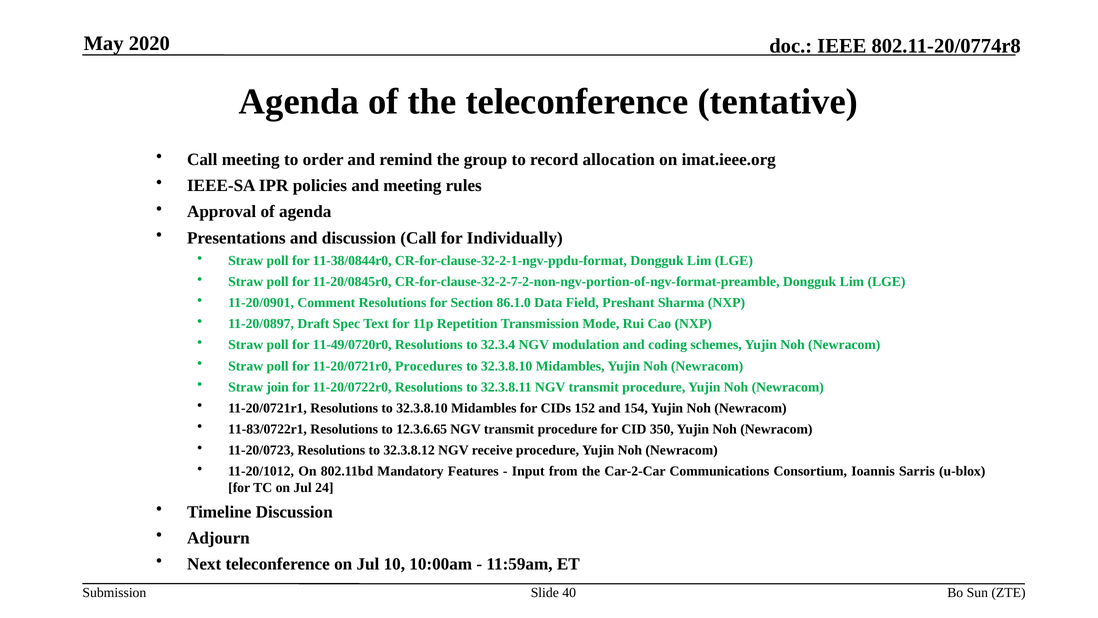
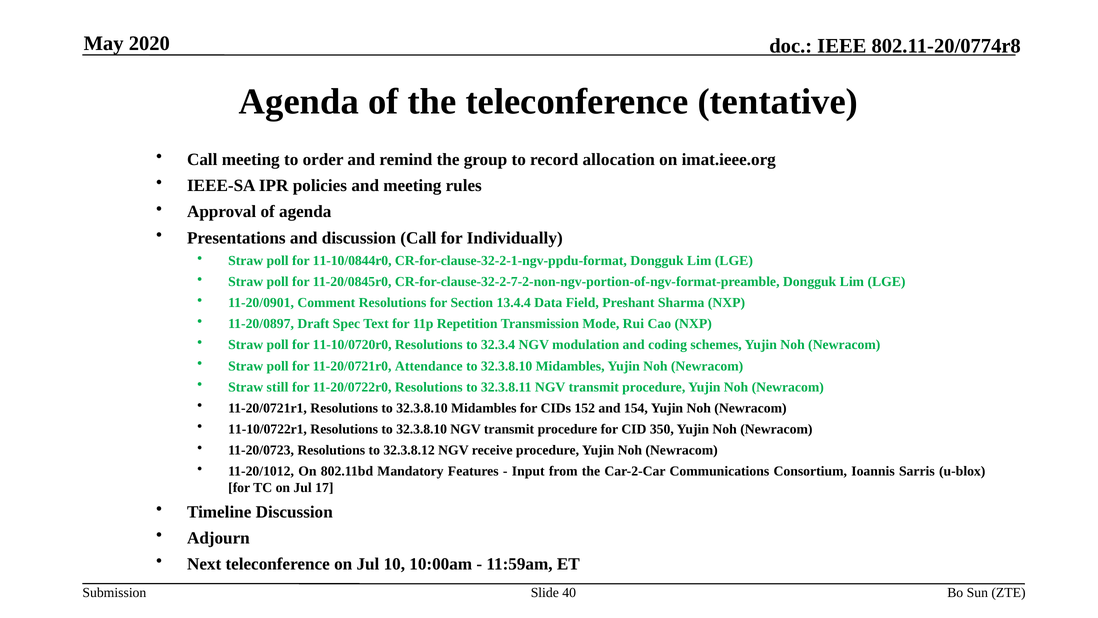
11-38/0844r0: 11-38/0844r0 -> 11-10/0844r0 (352, 261)
86.1.0: 86.1.0 -> 13.4.4 (514, 303)
11-49/0720r0: 11-49/0720r0 -> 11-10/0720r0 (352, 345)
Procedures: Procedures -> Attendance (429, 366)
join: join -> still (278, 387)
11-83/0722r1: 11-83/0722r1 -> 11-10/0722r1 (268, 429)
12.3.6.65: 12.3.6.65 -> 32.3.8.10 (422, 429)
24: 24 -> 17 (324, 487)
